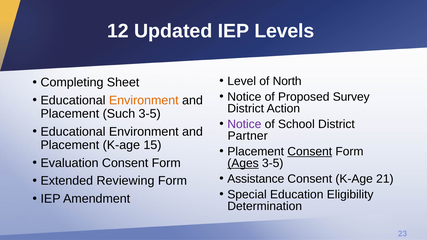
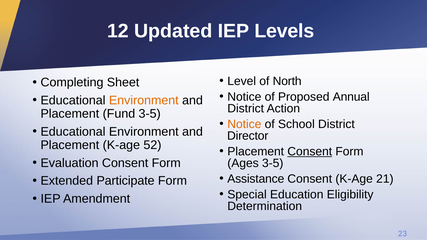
Survey: Survey -> Annual (351, 97)
Such: Such -> Fund (119, 114)
Notice colour: purple -> orange (244, 124)
Partner: Partner -> Director (248, 136)
15: 15 -> 52 (152, 145)
Ages underline: present -> none (243, 163)
Reviewing: Reviewing -> Participate (126, 181)
